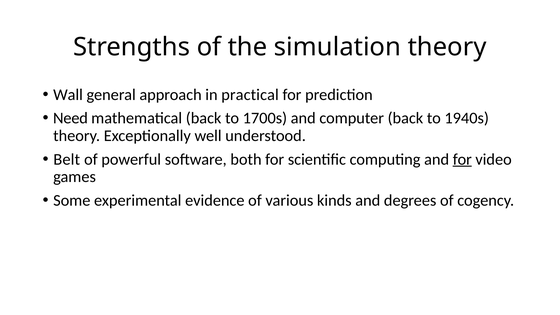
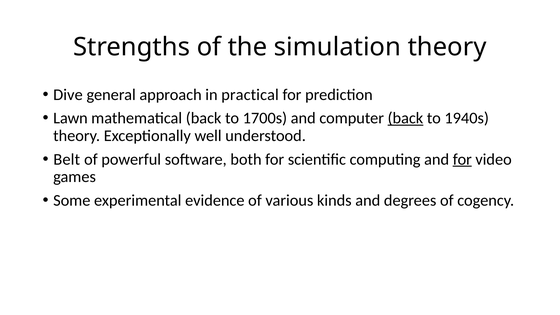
Wall: Wall -> Dive (68, 95)
Need: Need -> Lawn (70, 118)
back underline: none -> present (405, 118)
